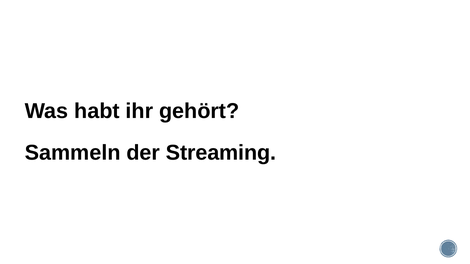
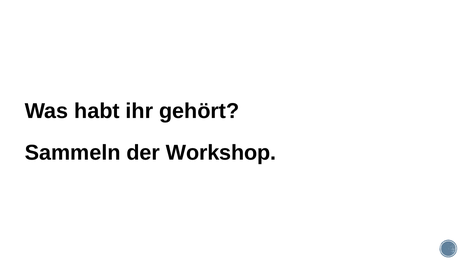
Streaming: Streaming -> Workshop (221, 153)
